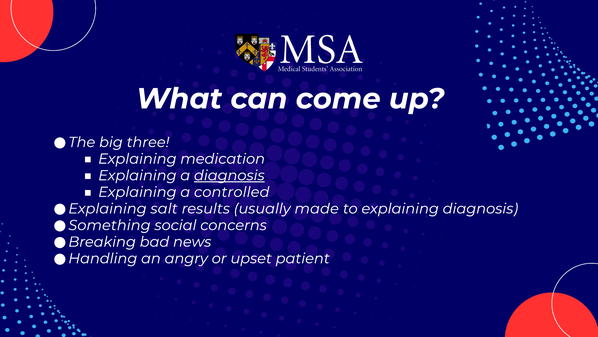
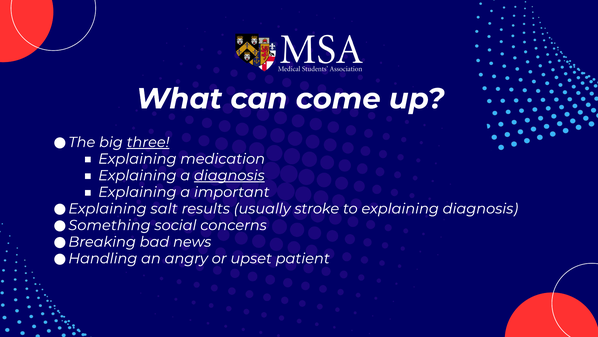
three underline: none -> present (148, 142)
controlled: controlled -> important (232, 192)
made: made -> stroke (317, 208)
